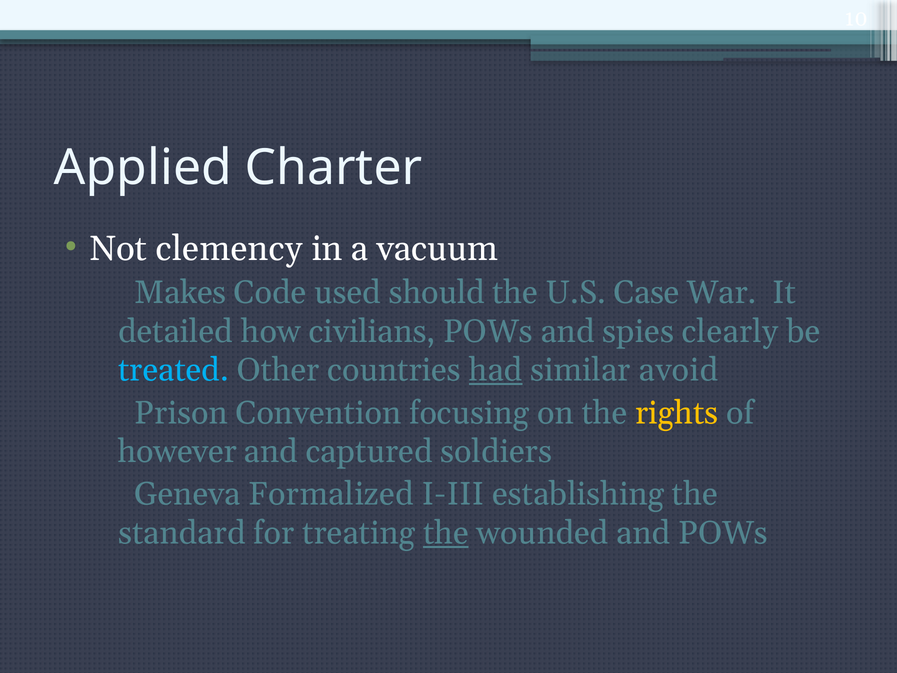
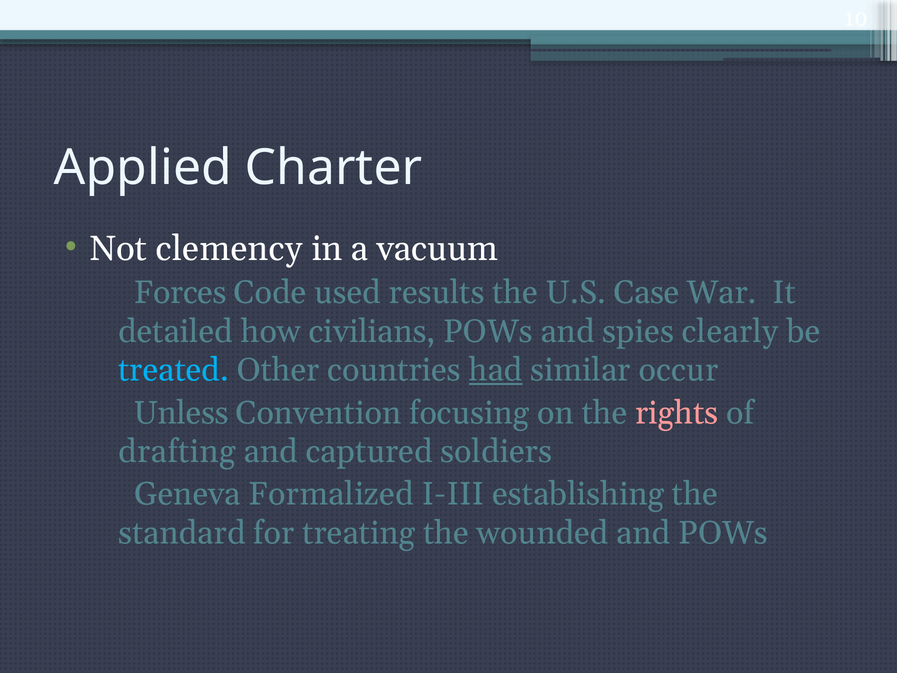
Makes: Makes -> Forces (180, 292)
should: should -> results (437, 292)
avoid: avoid -> occur (679, 370)
Prison: Prison -> Unless (181, 413)
rights colour: yellow -> pink (677, 413)
however: however -> drafting (177, 452)
the underline: present -> none (446, 533)
